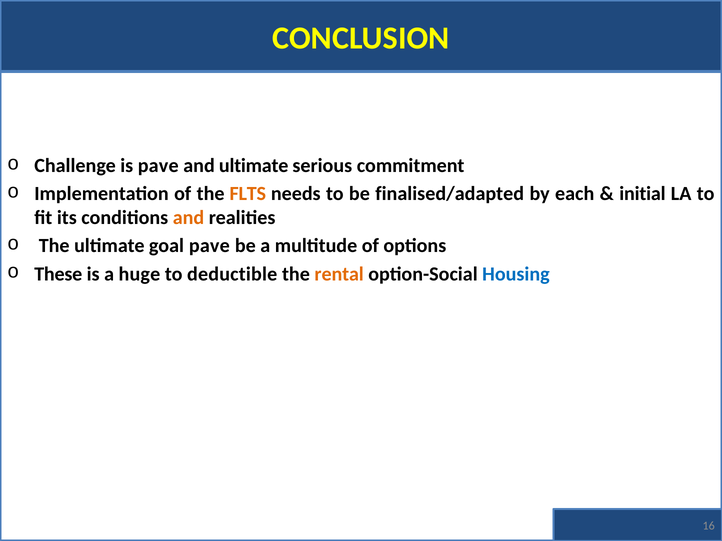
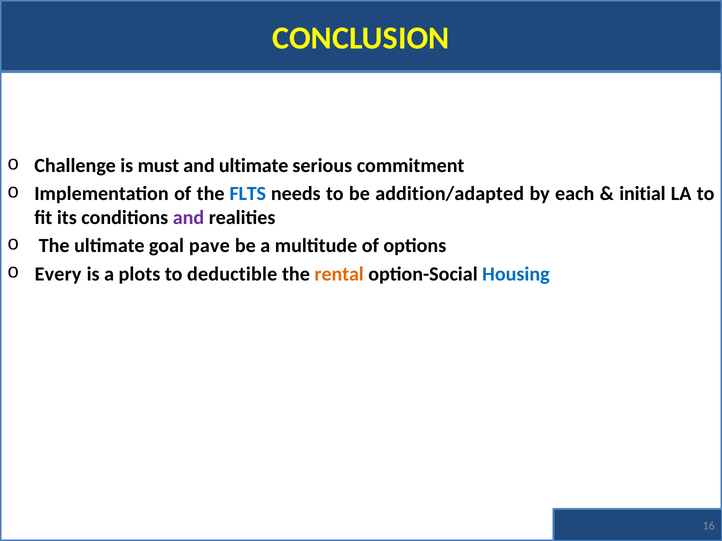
is pave: pave -> must (158, 166)
FLTS colour: orange -> blue (248, 194)
finalised/adapted: finalised/adapted -> addition/adapted (450, 194)
and colour: orange -> purple (189, 218)
These: These -> Every (58, 274)
huge: huge -> plots (139, 274)
